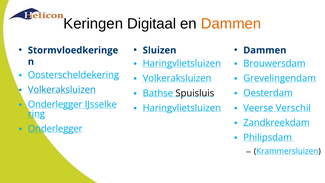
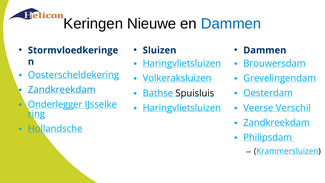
Digitaal: Digitaal -> Nieuwe (152, 24)
Dammen colour: orange -> blue (231, 24)
Volkeraksluizen: Volkeraksluizen -> Zandkreekdam (62, 90)
Onderlegger: Onderlegger -> Hollandsche (55, 129)
